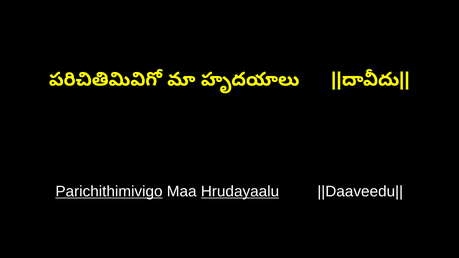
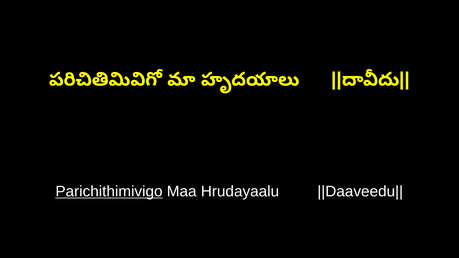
Hrudayaalu underline: present -> none (240, 192)
